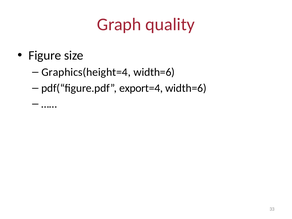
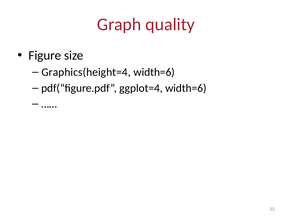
export=4: export=4 -> ggplot=4 (141, 88)
